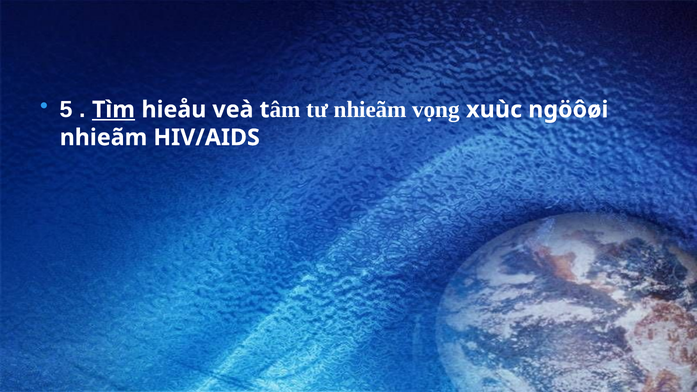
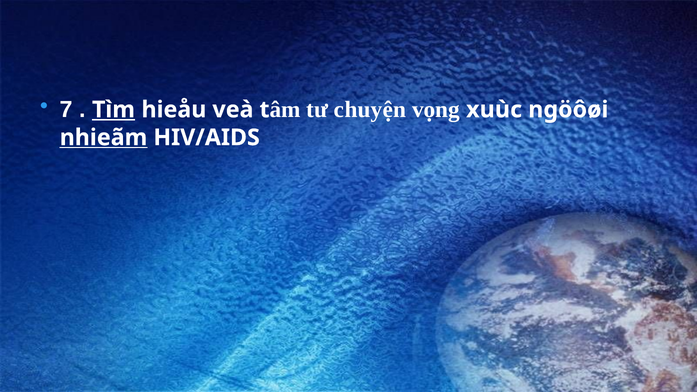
5: 5 -> 7 (66, 110)
tư nhieãm: nhieãm -> chuyện (370, 110)
nhieãm underline: none -> present (103, 138)
